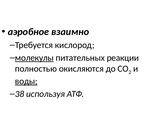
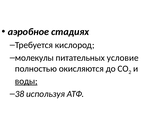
взаимно: взаимно -> стадиях (70, 32)
молекулы underline: present -> none (34, 58)
реакции: реакции -> условие (123, 58)
